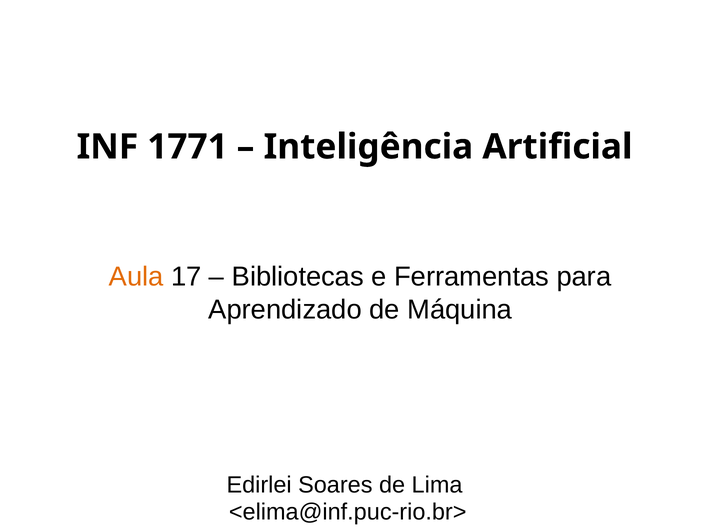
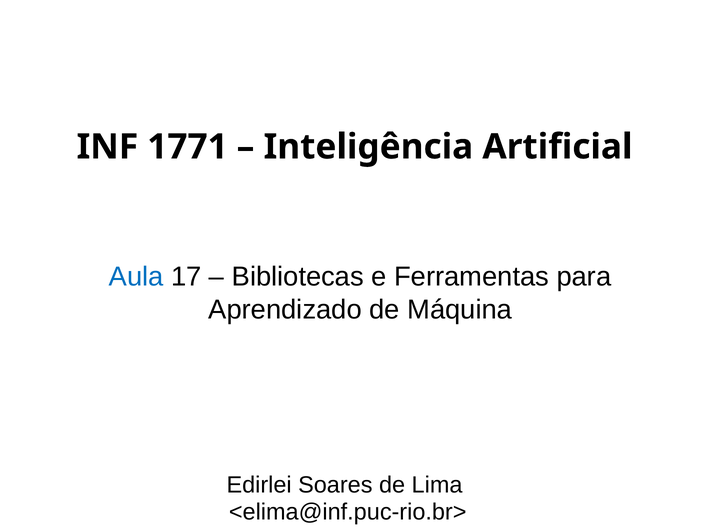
Aula colour: orange -> blue (136, 277)
